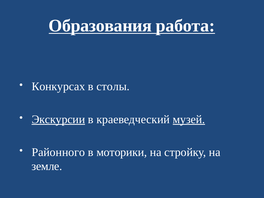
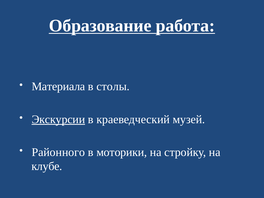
Образования: Образования -> Образование (100, 26)
Конкурсах: Конкурсах -> Материала (58, 86)
музей underline: present -> none (189, 119)
земле: земле -> клубе (47, 166)
